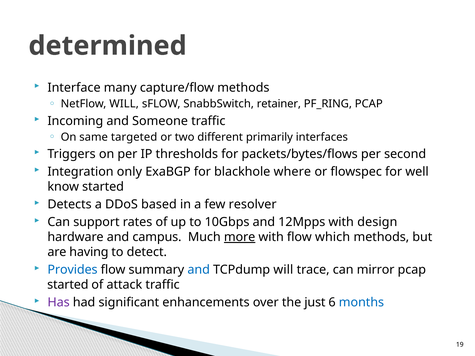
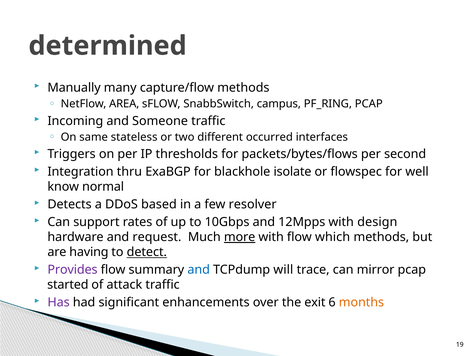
Interface: Interface -> Manually (74, 88)
NetFlow WILL: WILL -> AREA (124, 104)
retainer: retainer -> campus (279, 104)
targeted: targeted -> stateless (134, 137)
primarily: primarily -> occurred (269, 137)
only: only -> thru (129, 172)
where: where -> isolate (292, 172)
know started: started -> normal (103, 187)
campus: campus -> request (157, 237)
detect underline: none -> present (147, 252)
Provides colour: blue -> purple (72, 270)
just: just -> exit (315, 303)
months colour: blue -> orange (361, 303)
